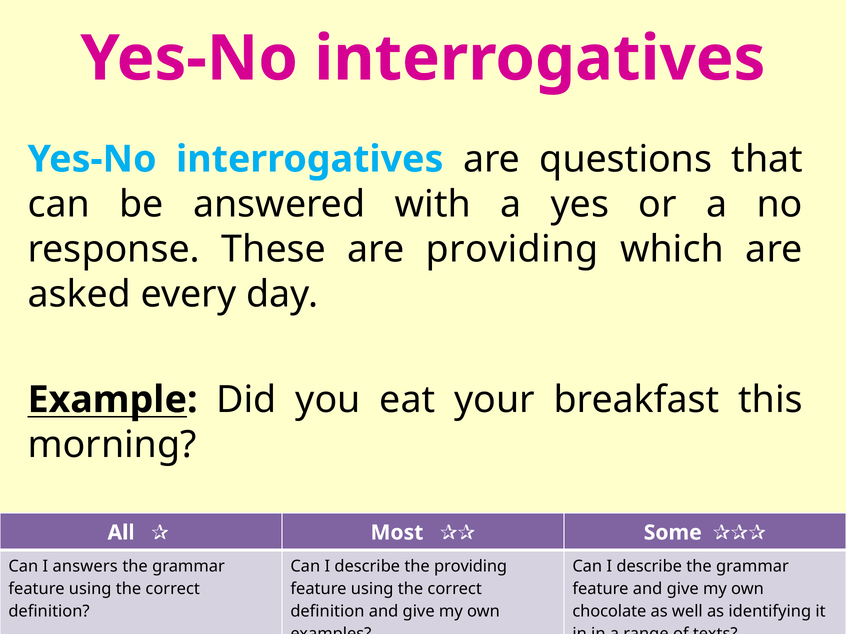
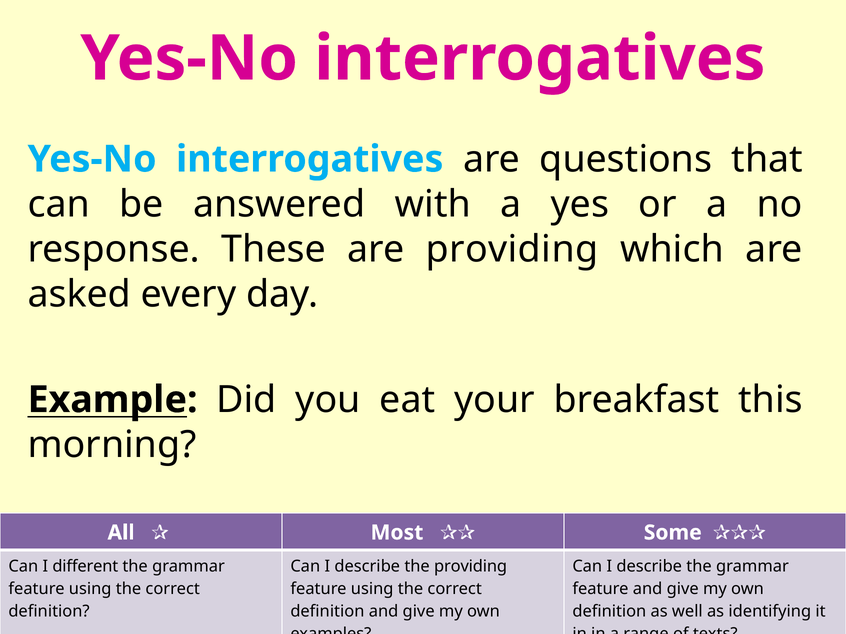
answers: answers -> different (85, 567)
chocolate: chocolate -> definition (609, 612)
